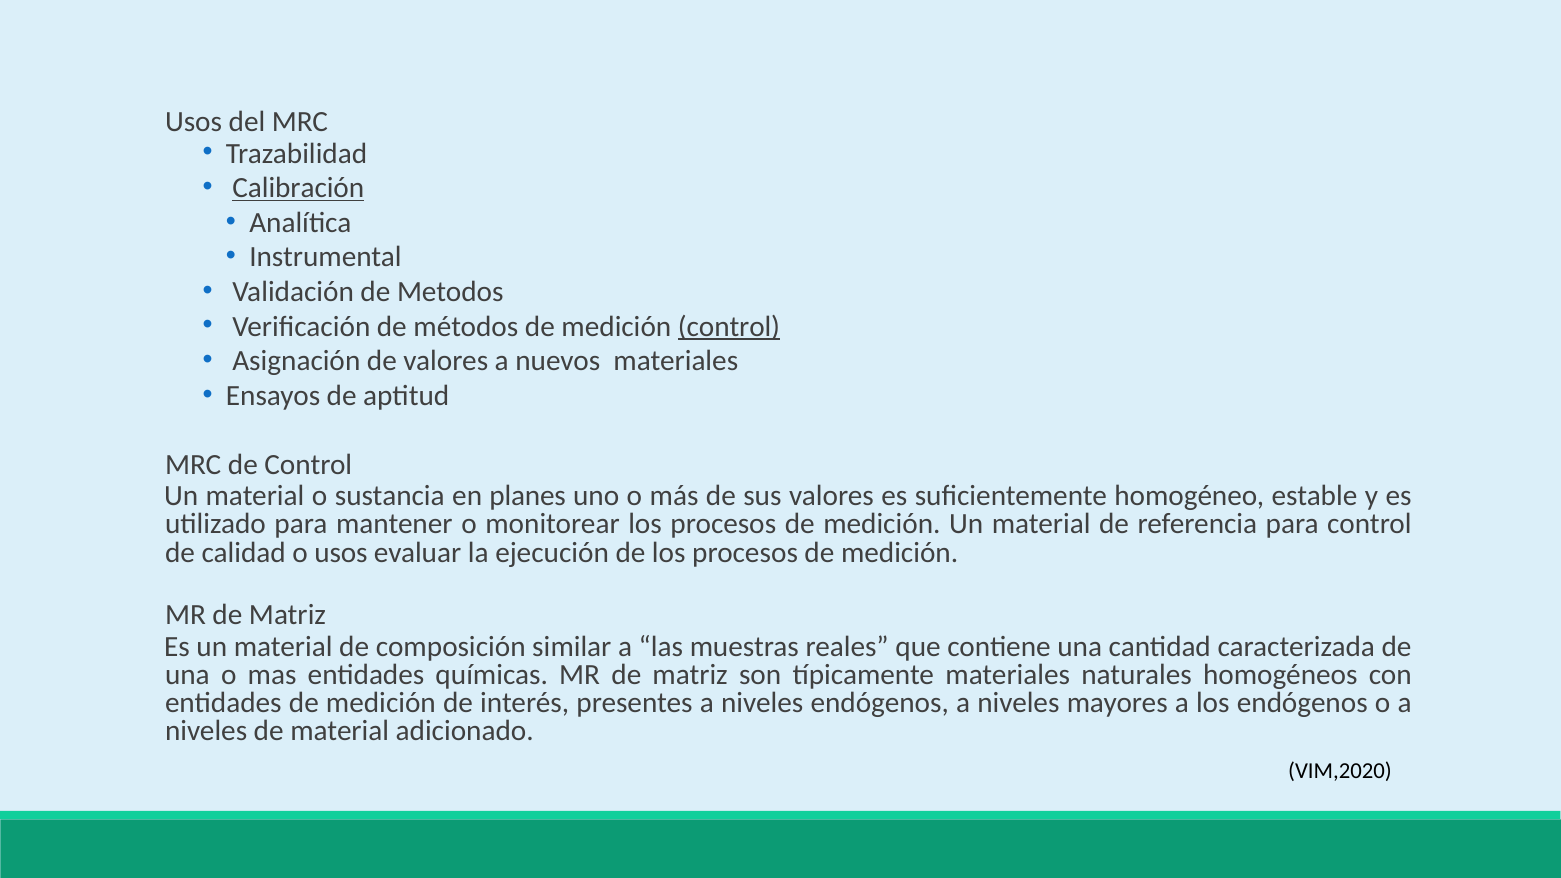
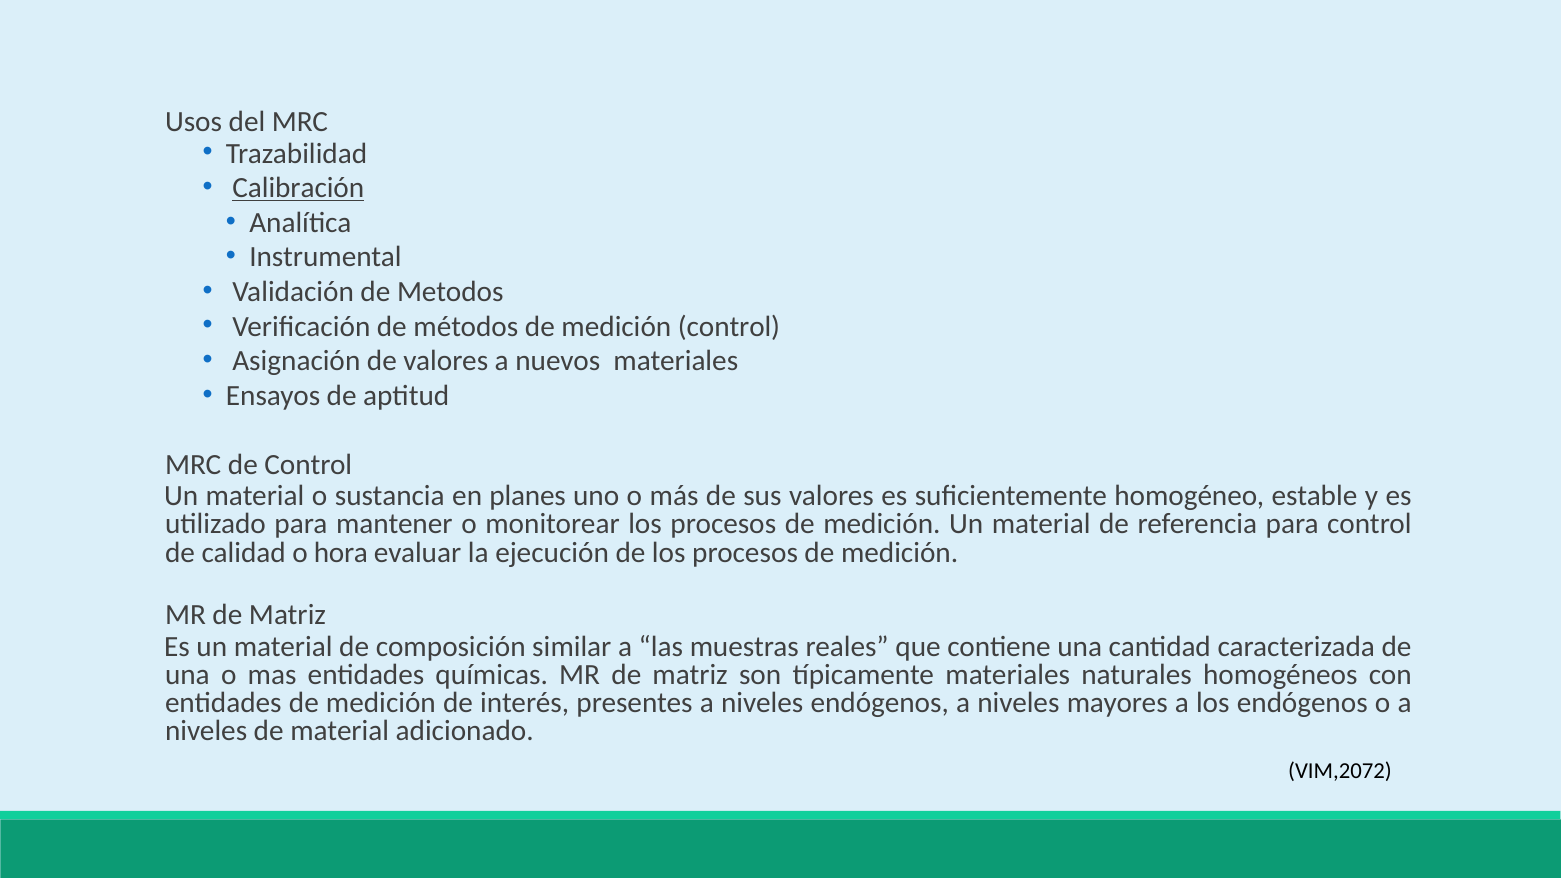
control underline: present -> none (729, 326)
o usos: usos -> hora (341, 552)
VIM,2020: VIM,2020 -> VIM,2072 (1340, 771)
